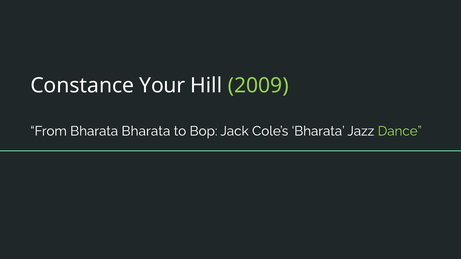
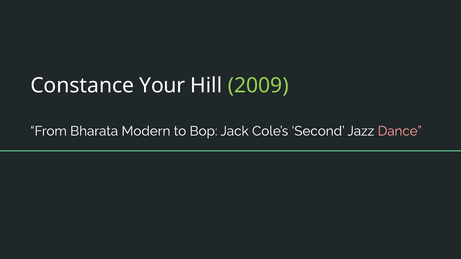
Bharata Bharata: Bharata -> Modern (146, 131)
Cole’s Bharata: Bharata -> Second (318, 131)
Dance colour: light green -> pink (400, 131)
